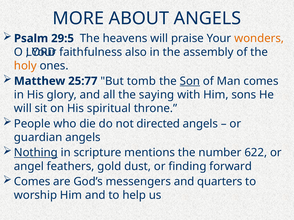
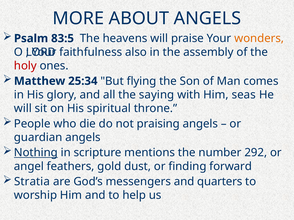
29:5: 29:5 -> 83:5 (63, 39)
holy colour: orange -> red (25, 66)
25:77: 25:77 -> 25:34 (83, 81)
tomb: tomb -> flying (141, 81)
Son underline: present -> none (190, 81)
sons: sons -> seas (244, 95)
directed: directed -> praising (158, 124)
622: 622 -> 292 (256, 153)
Comes: Comes -> Stratia (32, 182)
